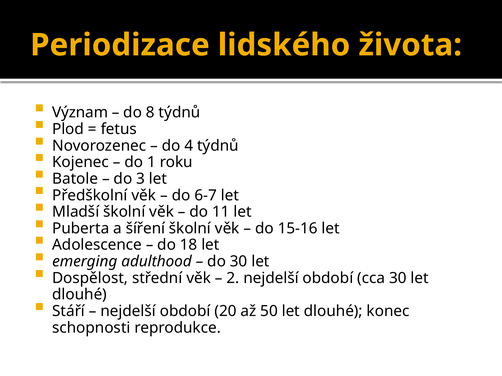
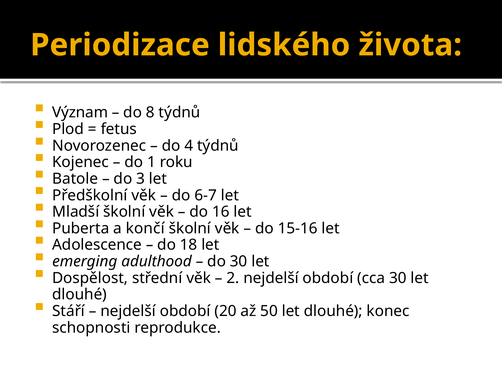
11: 11 -> 16 (221, 212)
šíření: šíření -> končí (145, 229)
